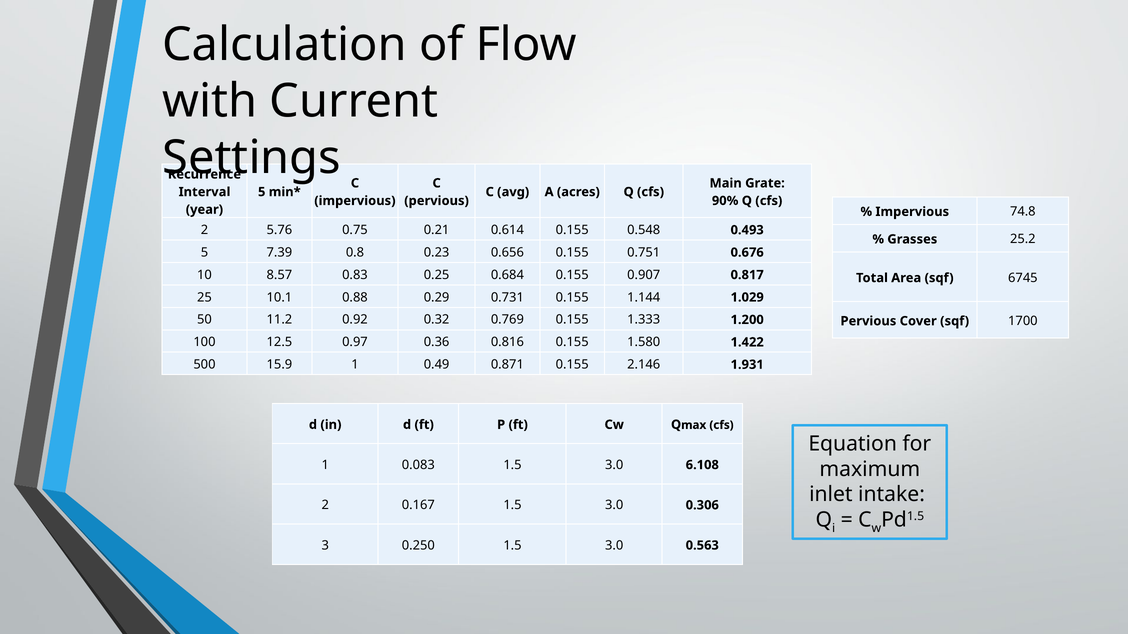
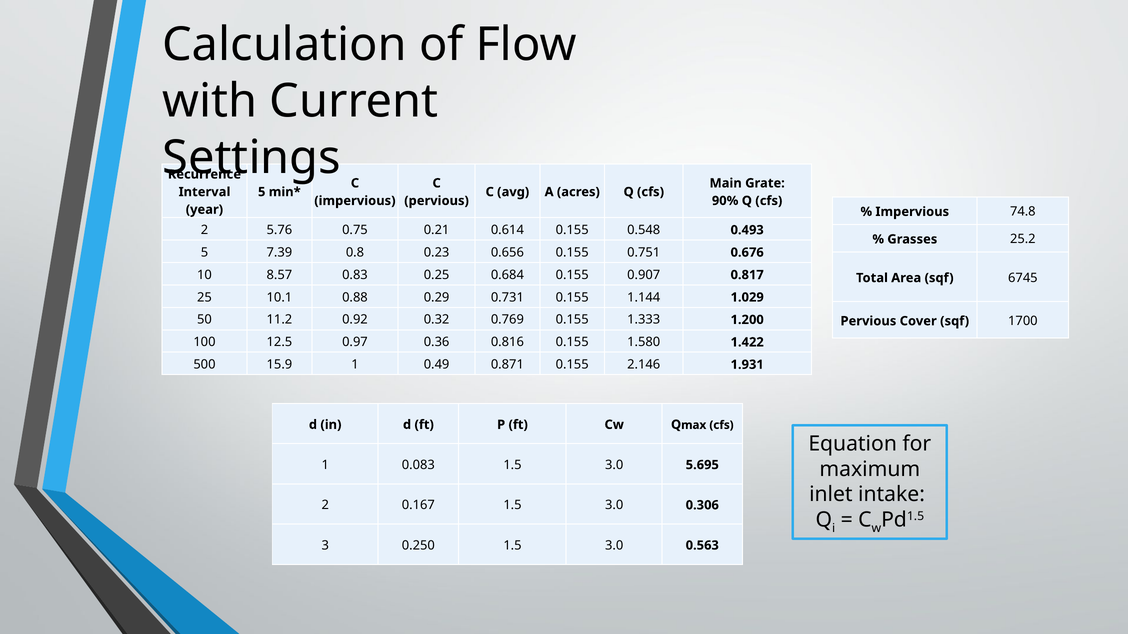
6.108: 6.108 -> 5.695 (702, 465)
